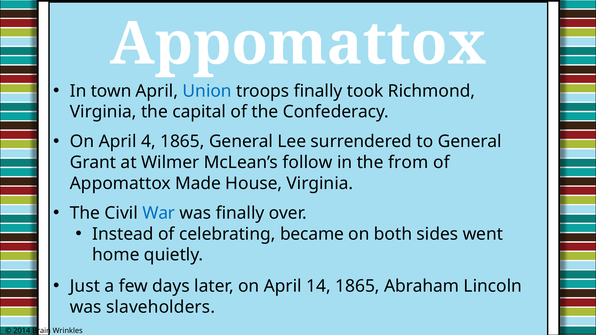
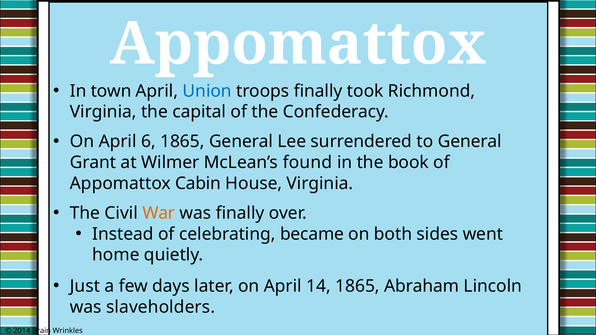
4: 4 -> 6 (148, 142)
follow: follow -> found (307, 163)
from: from -> book (408, 163)
Made: Made -> Cabin (198, 183)
War colour: blue -> orange (159, 213)
